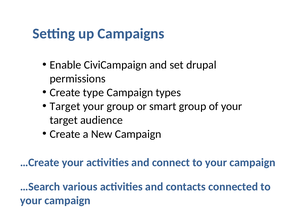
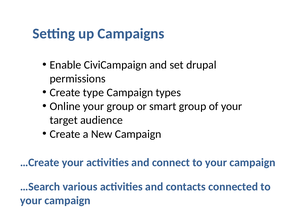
Target: Target -> Online (65, 106)
